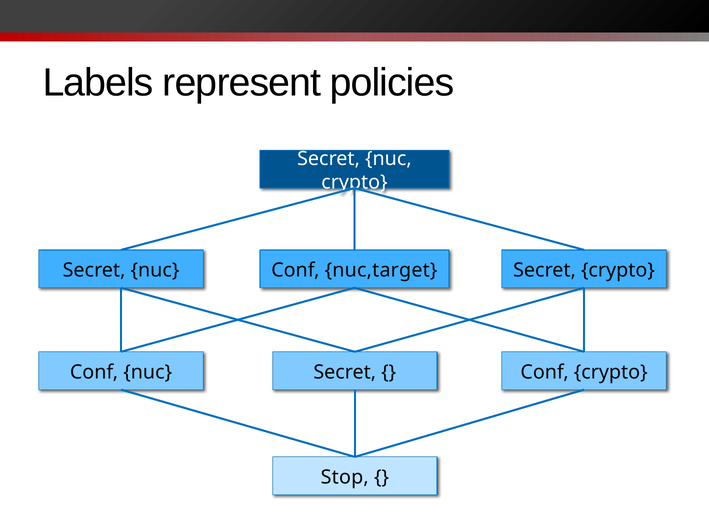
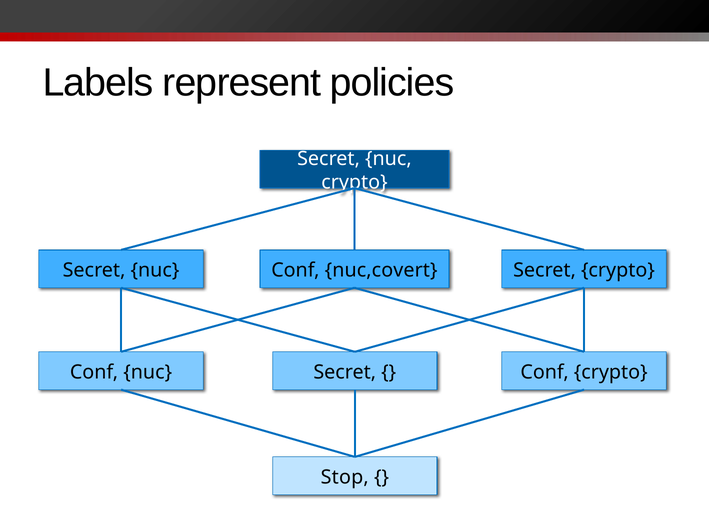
nuc,target: nuc,target -> nuc,covert (381, 270)
